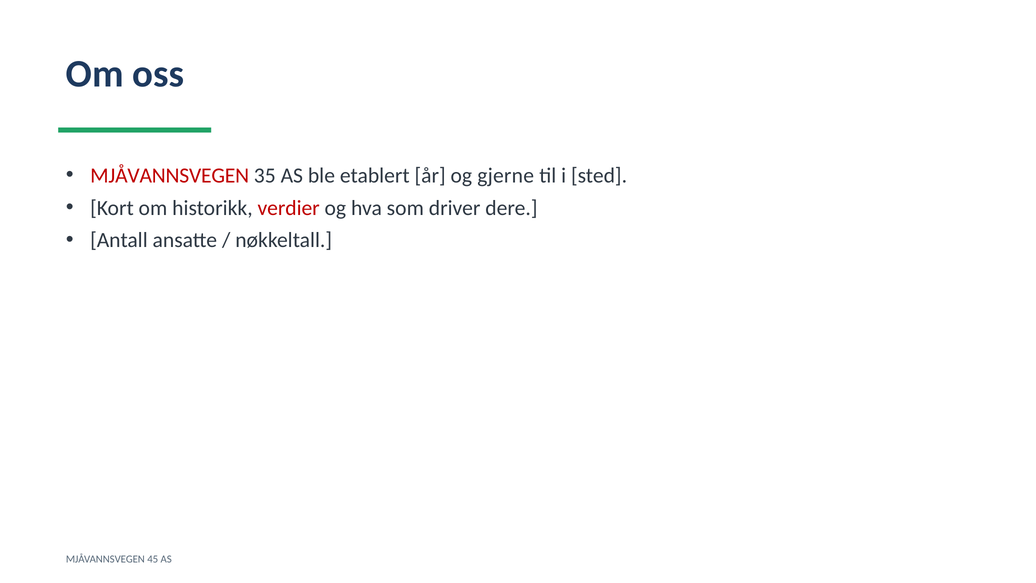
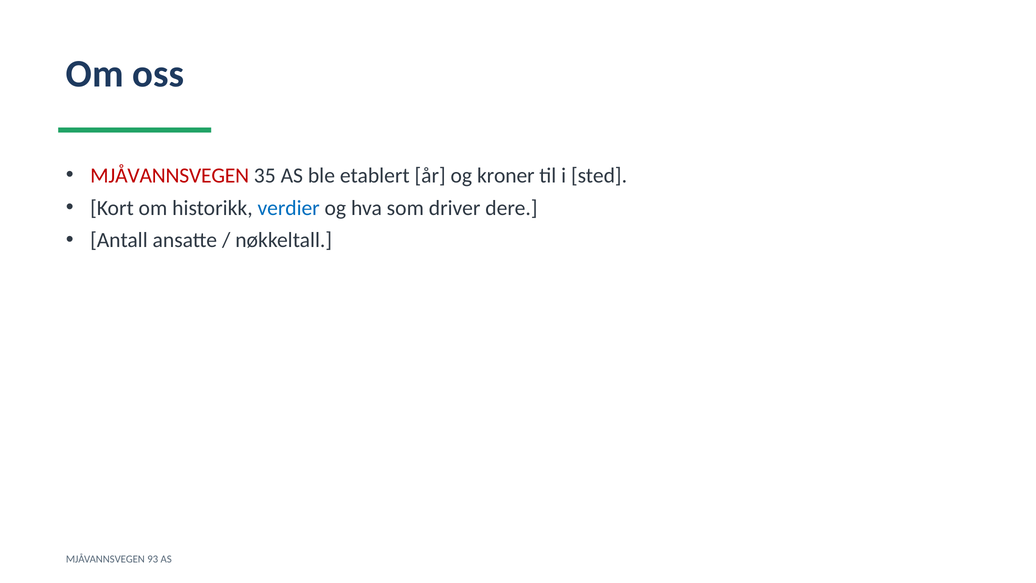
gjerne: gjerne -> kroner (506, 175)
verdier colour: red -> blue (289, 208)
45: 45 -> 93 (153, 559)
